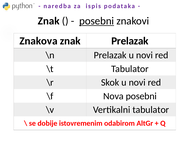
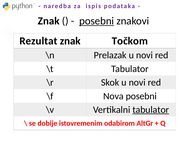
Znakova: Znakova -> Rezultat (38, 41)
znak Prelazak: Prelazak -> Točkom (130, 41)
tabulator underline: none -> present (151, 110)
